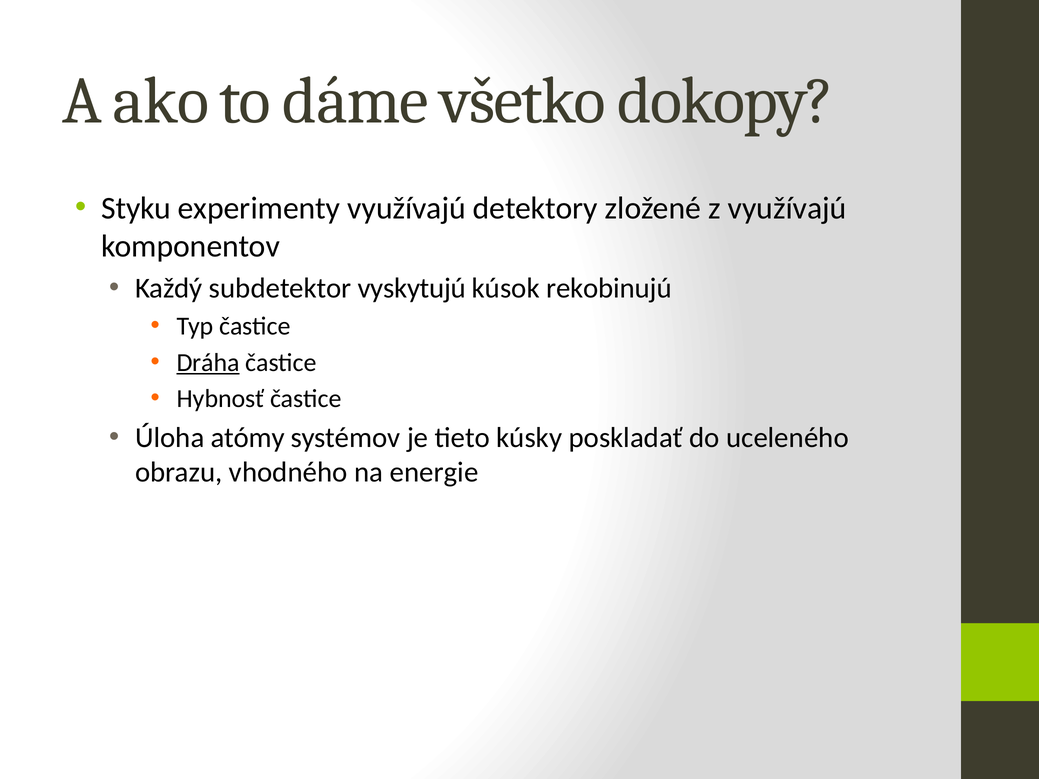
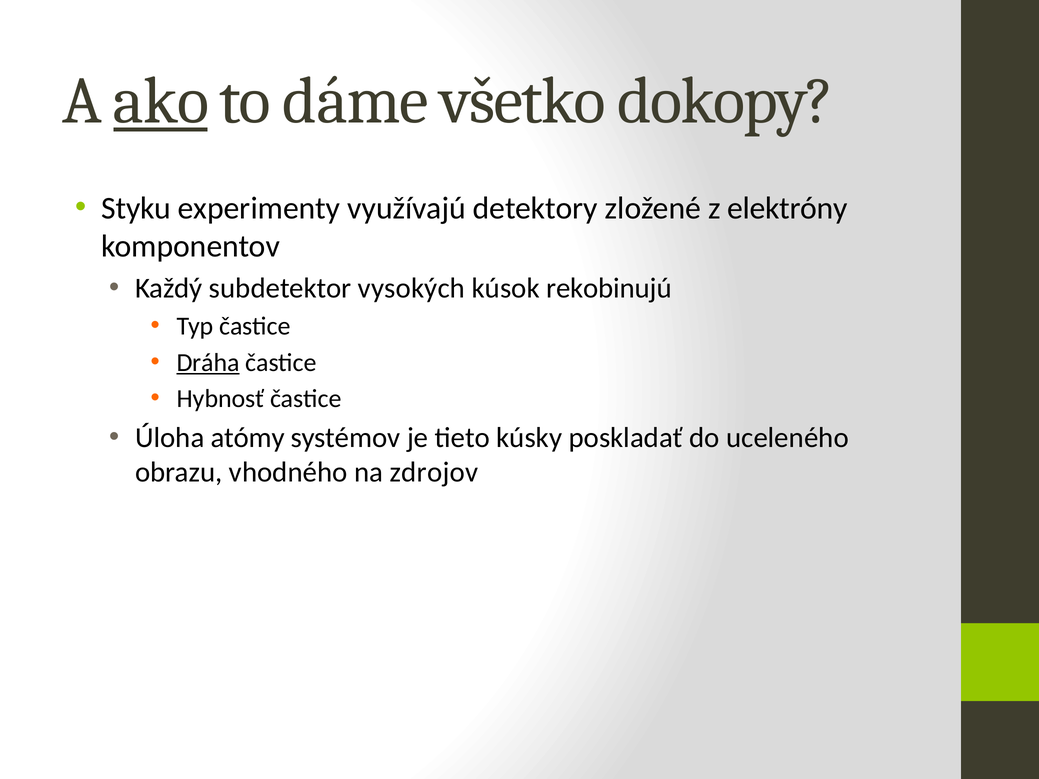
ako underline: none -> present (161, 101)
z využívajú: využívajú -> elektróny (787, 208)
vyskytujú: vyskytujú -> vysokých (412, 288)
energie: energie -> zdrojov (434, 472)
